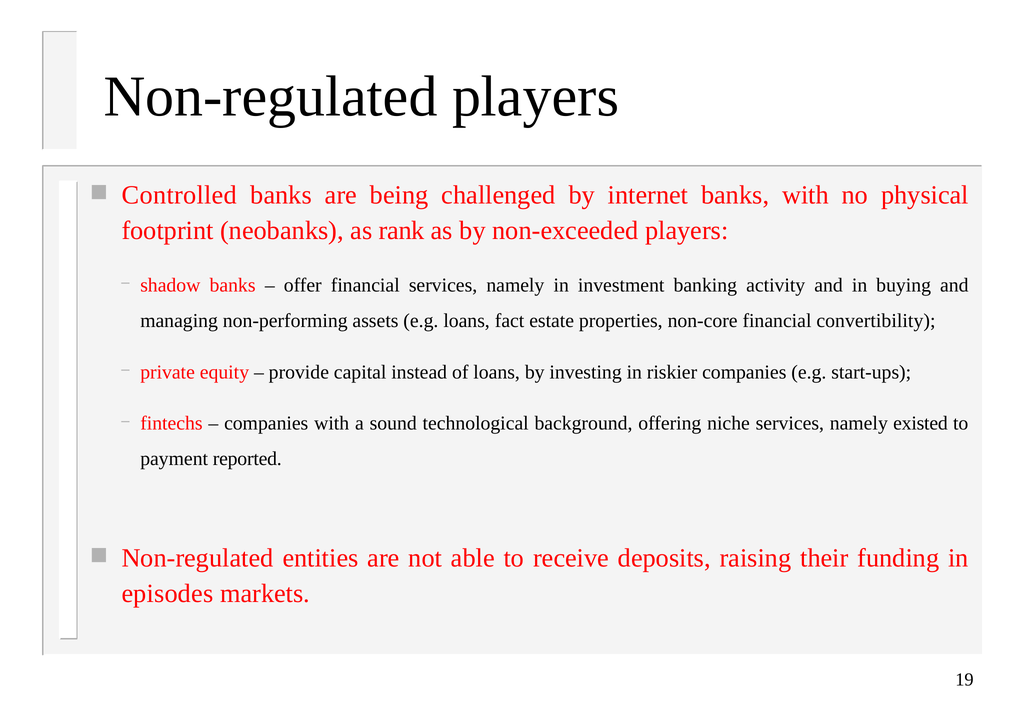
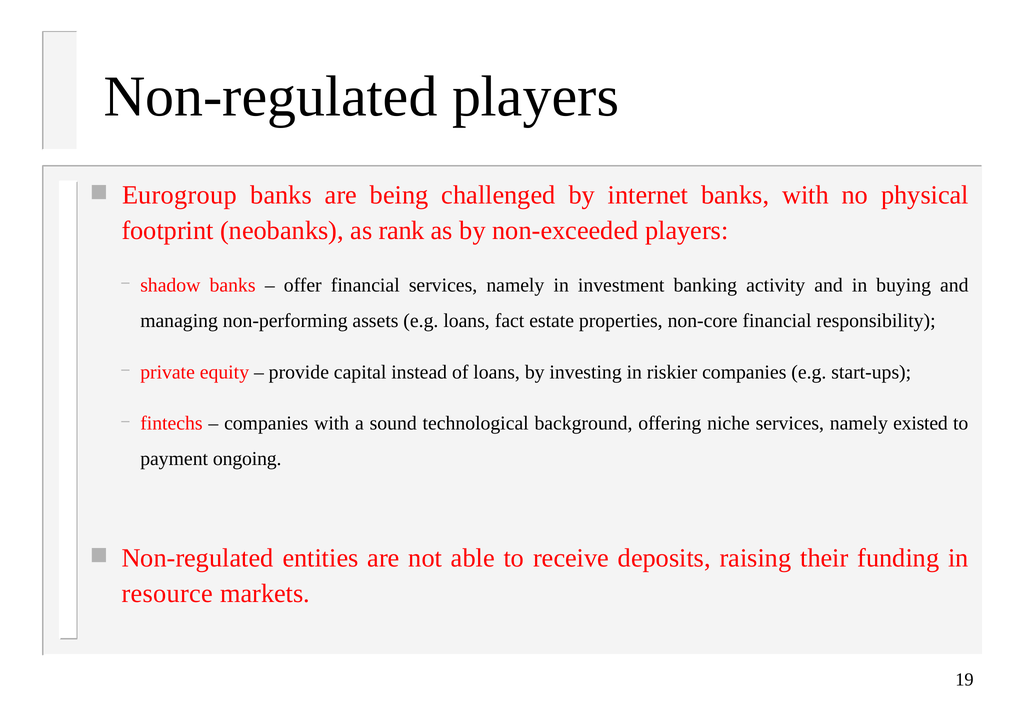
Controlled: Controlled -> Eurogroup (179, 195)
convertibility: convertibility -> responsibility (876, 321)
reported: reported -> ongoing (247, 459)
episodes: episodes -> resource (167, 594)
